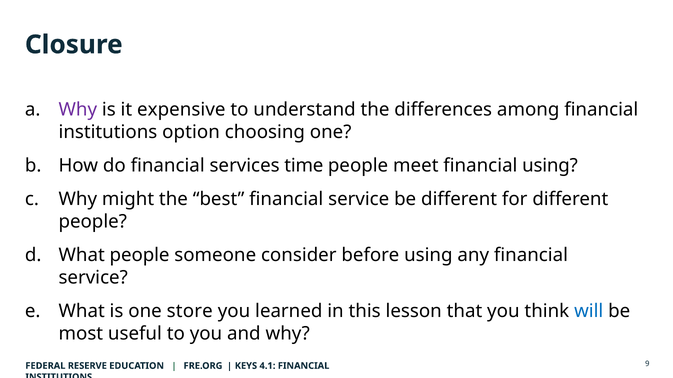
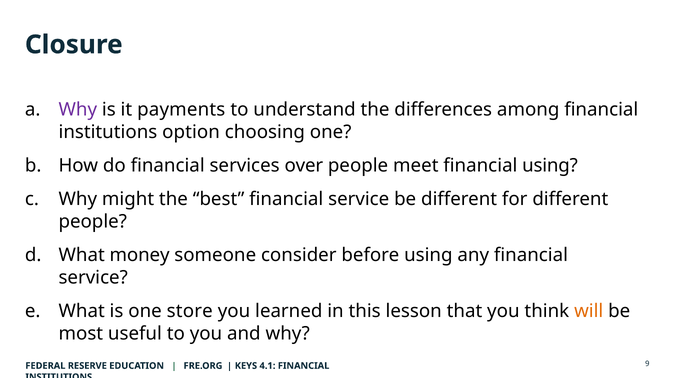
expensive: expensive -> payments (181, 110)
time: time -> over (304, 166)
What people: people -> money (140, 256)
will colour: blue -> orange (589, 312)
